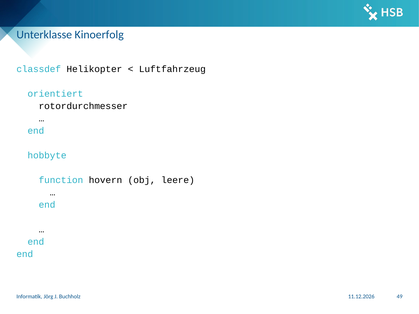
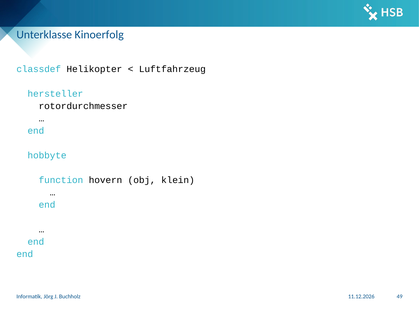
orientiert: orientiert -> hersteller (55, 94)
leere: leere -> klein (178, 180)
